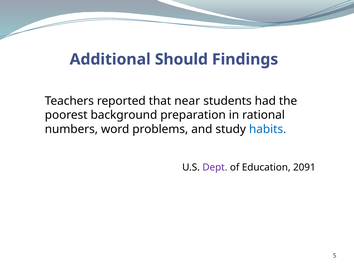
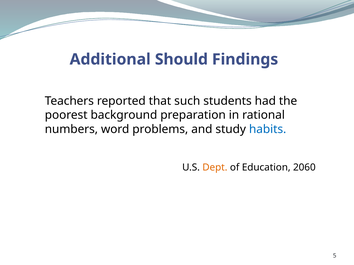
near: near -> such (187, 101)
Dept colour: purple -> orange (215, 168)
2091: 2091 -> 2060 (304, 168)
